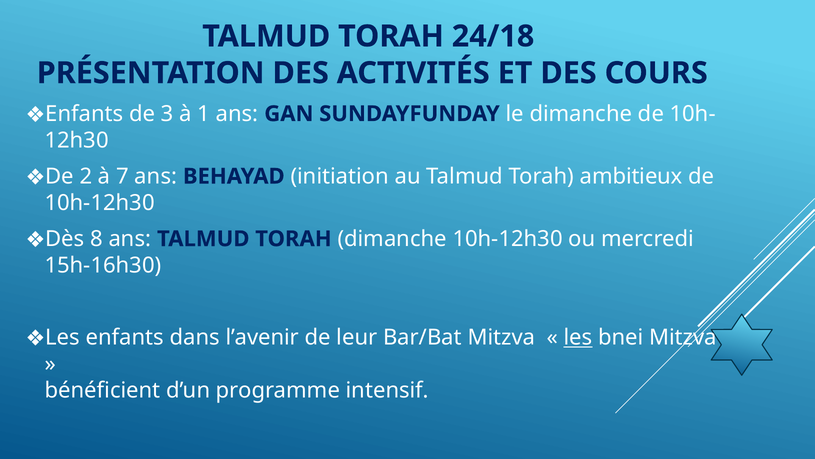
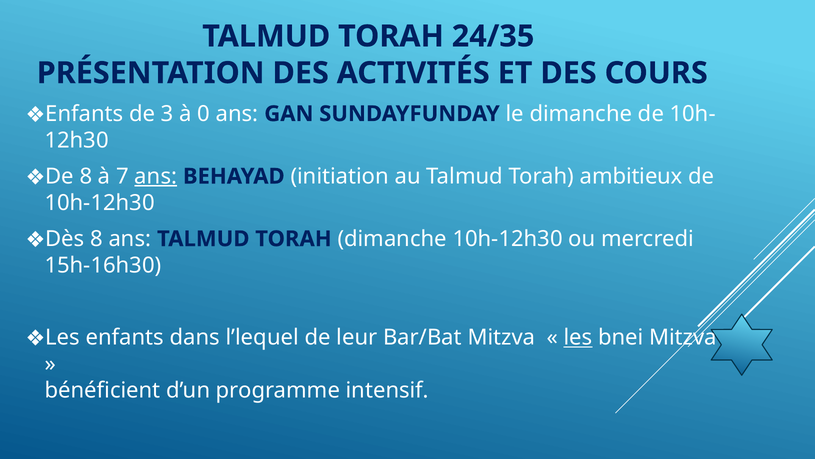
24/18: 24/18 -> 24/35 (493, 36)
1: 1 -> 0 (204, 114)
De 2: 2 -> 8 (86, 176)
ans underline: none -> present (156, 176)
l’avenir: l’avenir -> l’lequel (262, 337)
